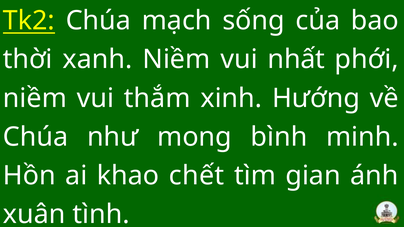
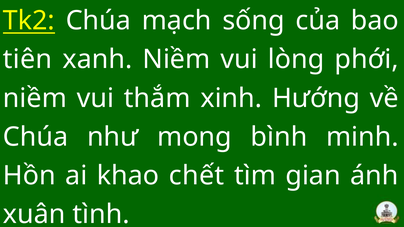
thời: thời -> tiên (28, 60)
nhất: nhất -> lòng (296, 60)
